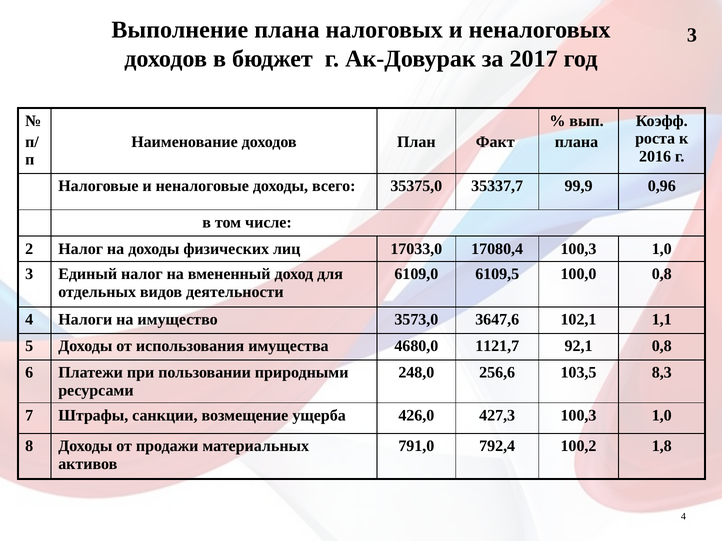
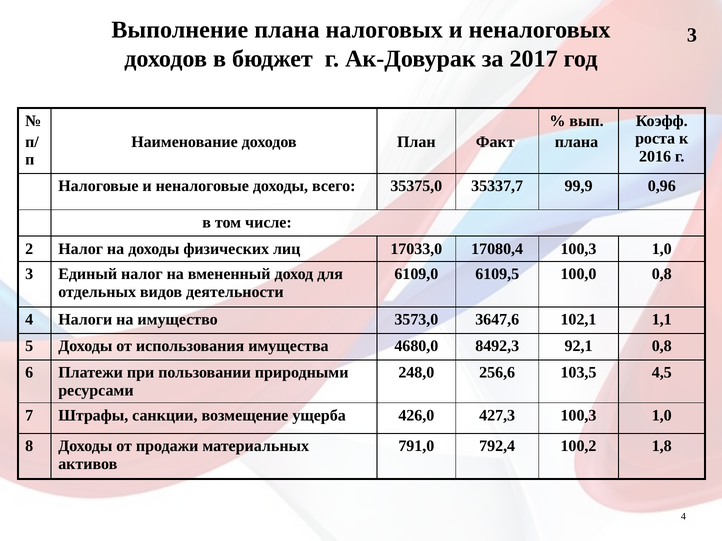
1121,7: 1121,7 -> 8492,3 (497, 346)
8,3: 8,3 -> 4,5 (662, 373)
